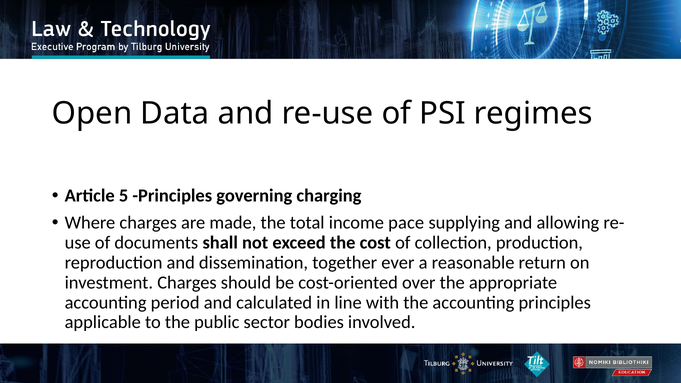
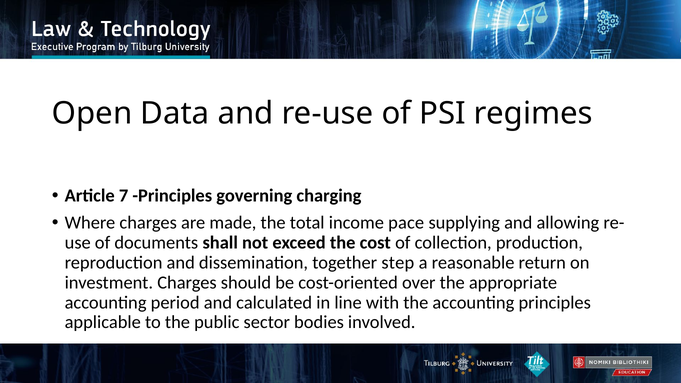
5: 5 -> 7 (124, 196)
ever: ever -> step (398, 263)
